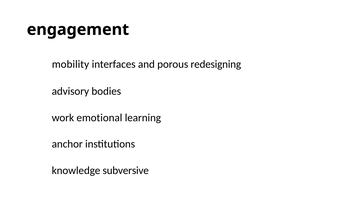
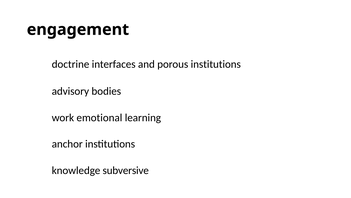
mobility: mobility -> doctrine (71, 64)
porous redesigning: redesigning -> institutions (216, 64)
